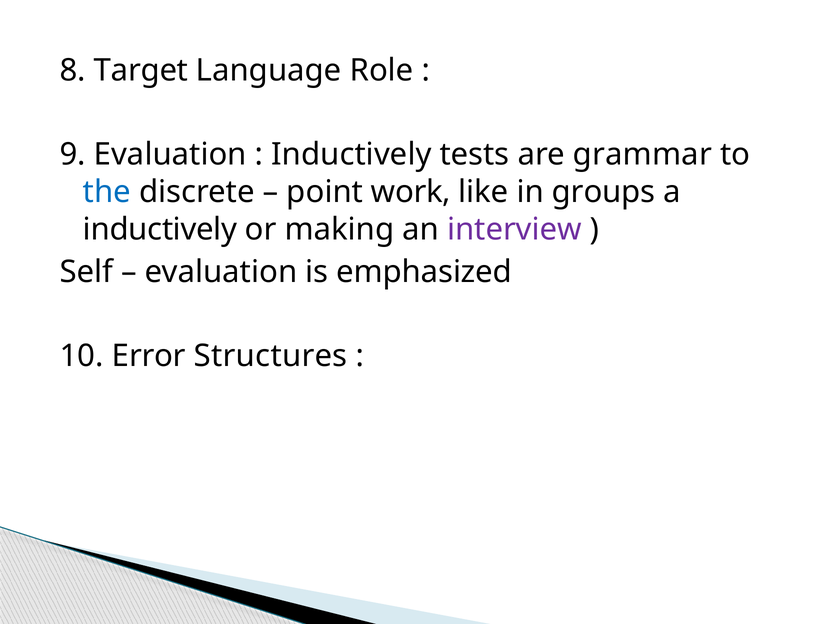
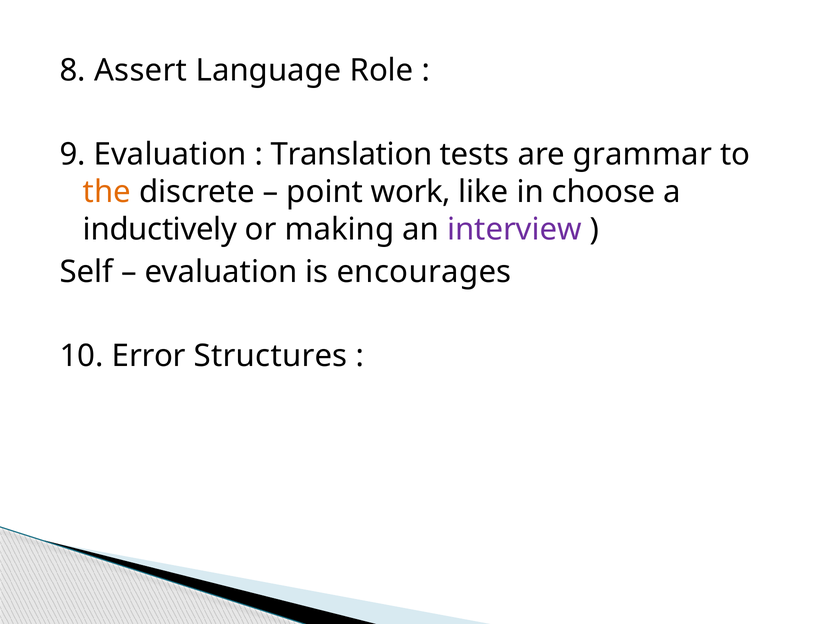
Target: Target -> Assert (141, 70)
Inductively: Inductively -> Translation (352, 155)
the colour: blue -> orange (107, 192)
groups: groups -> choose (604, 192)
emphasized: emphasized -> encourages (424, 271)
